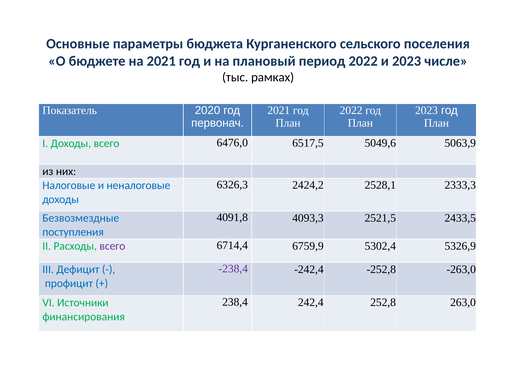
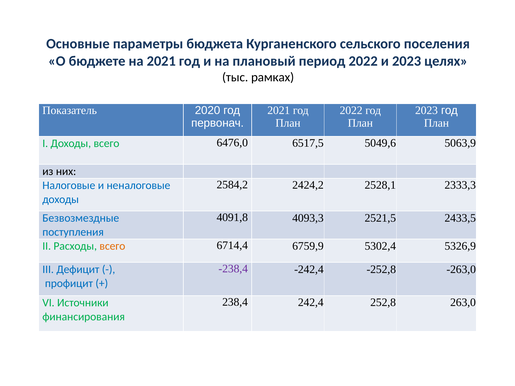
числе: числе -> целях (446, 61)
6326,3: 6326,3 -> 2584,2 (232, 185)
всего colour: purple -> orange (112, 246)
